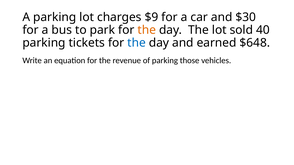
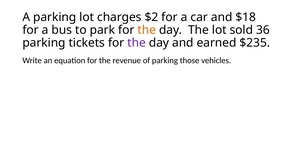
$9: $9 -> $2 (151, 17)
$30: $30 -> $18 (246, 17)
40: 40 -> 36 (263, 30)
the colour: blue -> purple (137, 43)
$648: $648 -> $235 (255, 43)
